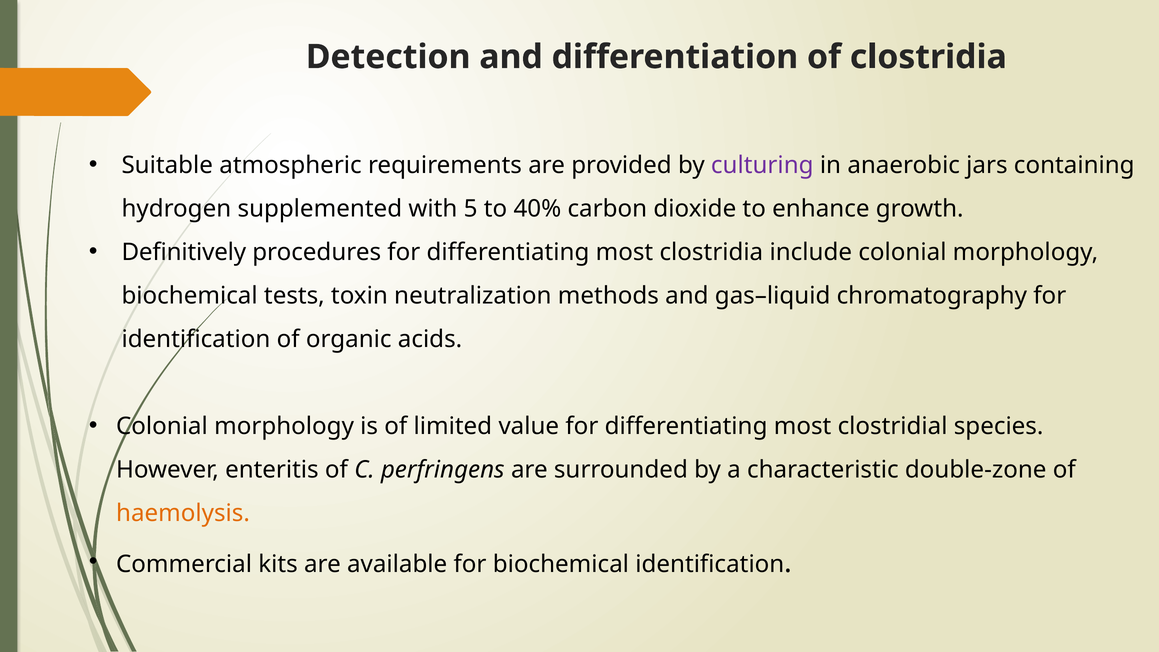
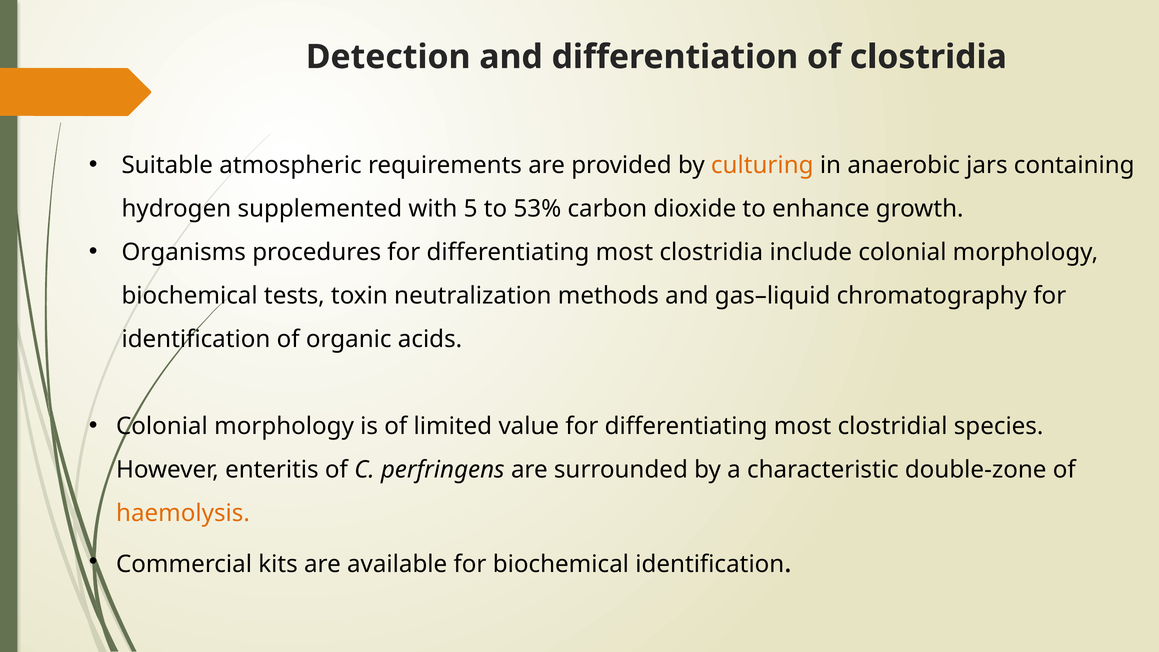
culturing colour: purple -> orange (762, 165)
40%: 40% -> 53% (537, 209)
Definitively: Definitively -> Organisms (184, 252)
